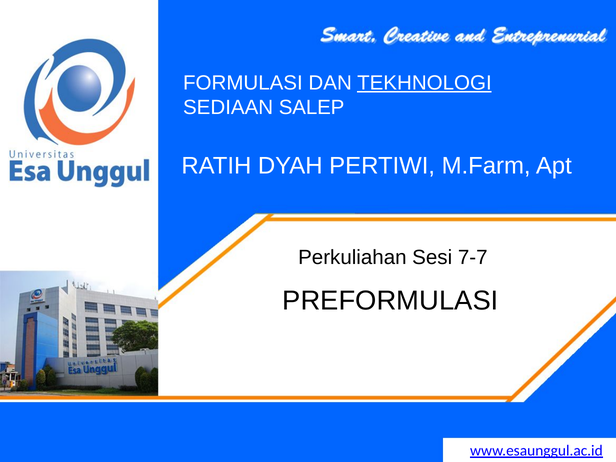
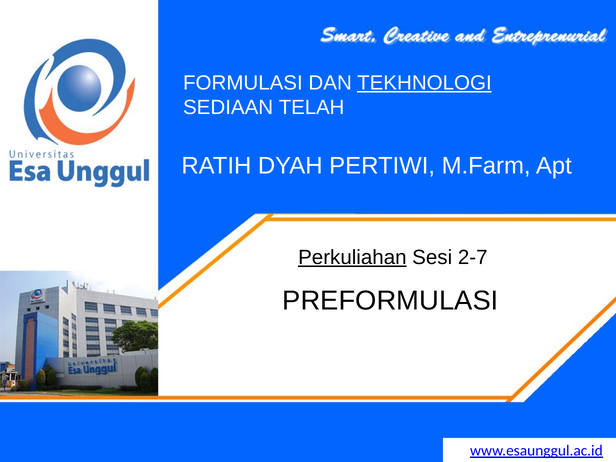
SALEP: SALEP -> TELAH (312, 107)
Perkuliahan underline: none -> present (352, 257)
7-7: 7-7 -> 2-7 (473, 257)
